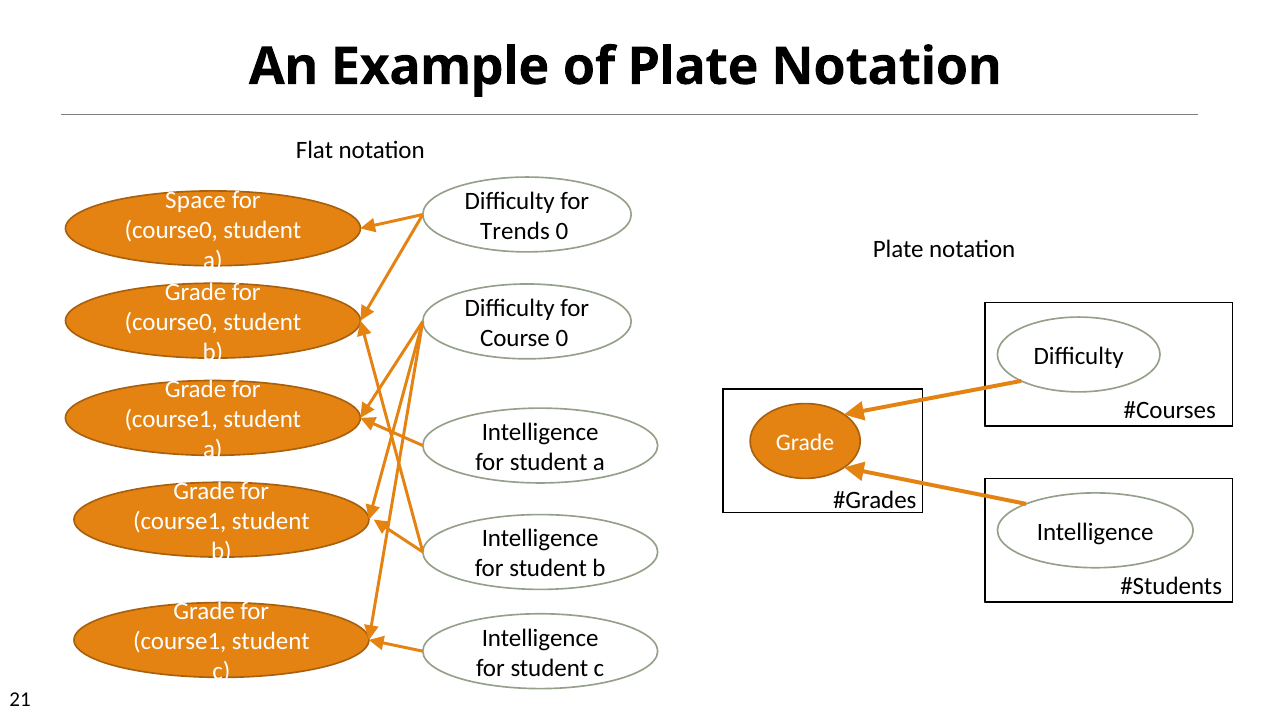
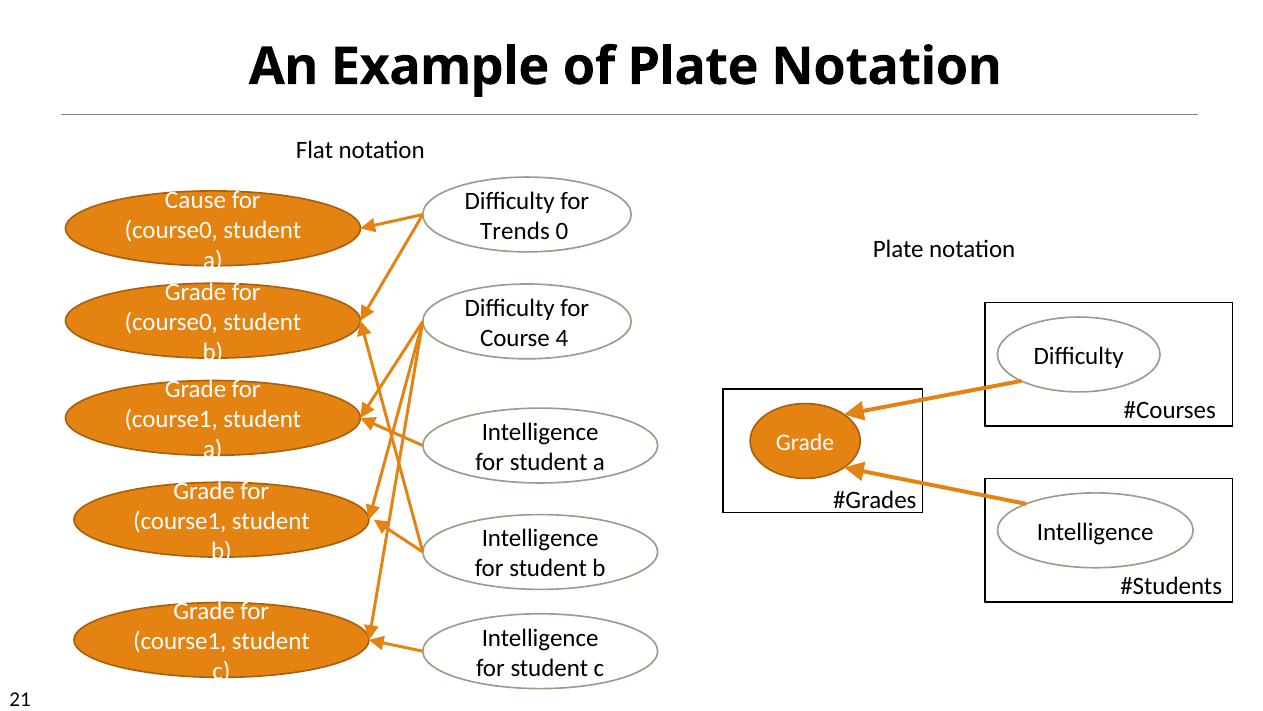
Space: Space -> Cause (196, 200)
Course 0: 0 -> 4 (562, 338)
